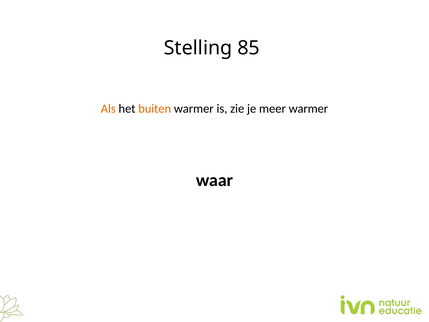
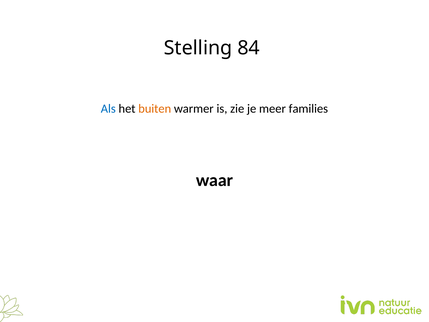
85: 85 -> 84 (249, 48)
Als colour: orange -> blue (108, 109)
meer warmer: warmer -> families (308, 109)
